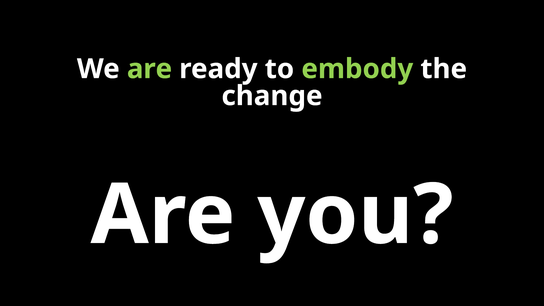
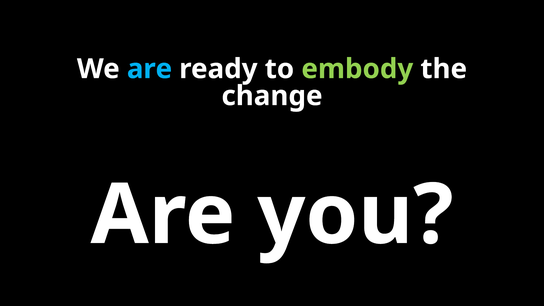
are colour: light green -> light blue (150, 69)
